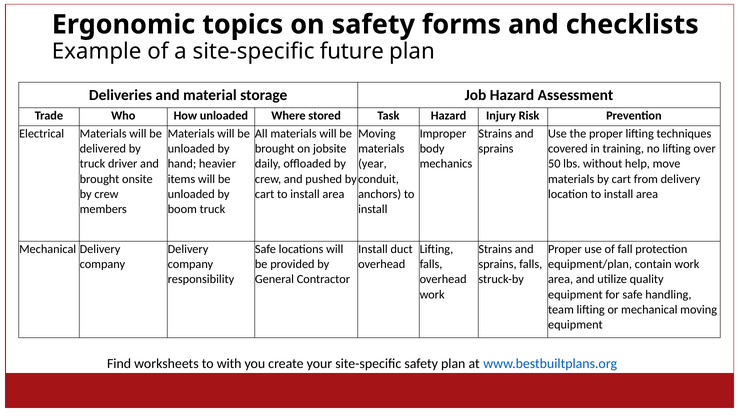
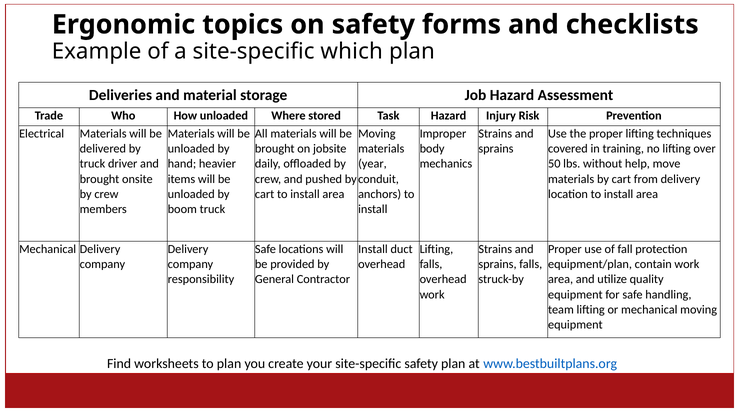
future: future -> which (352, 51)
to with: with -> plan (229, 363)
